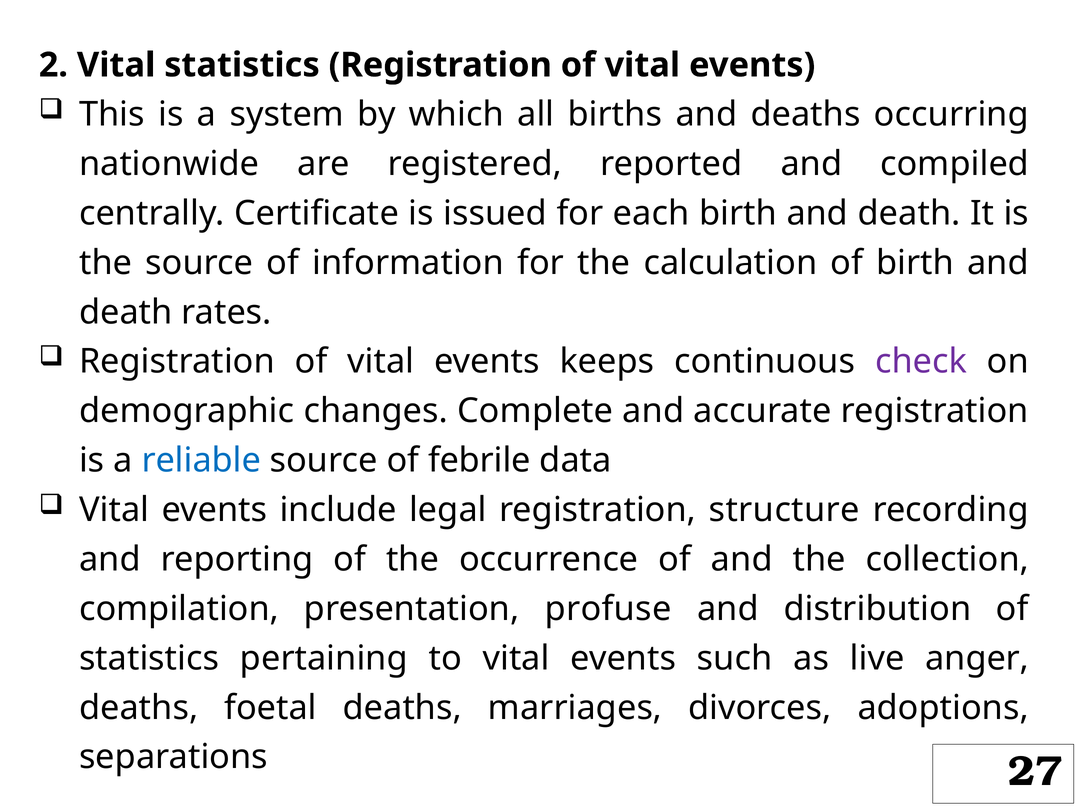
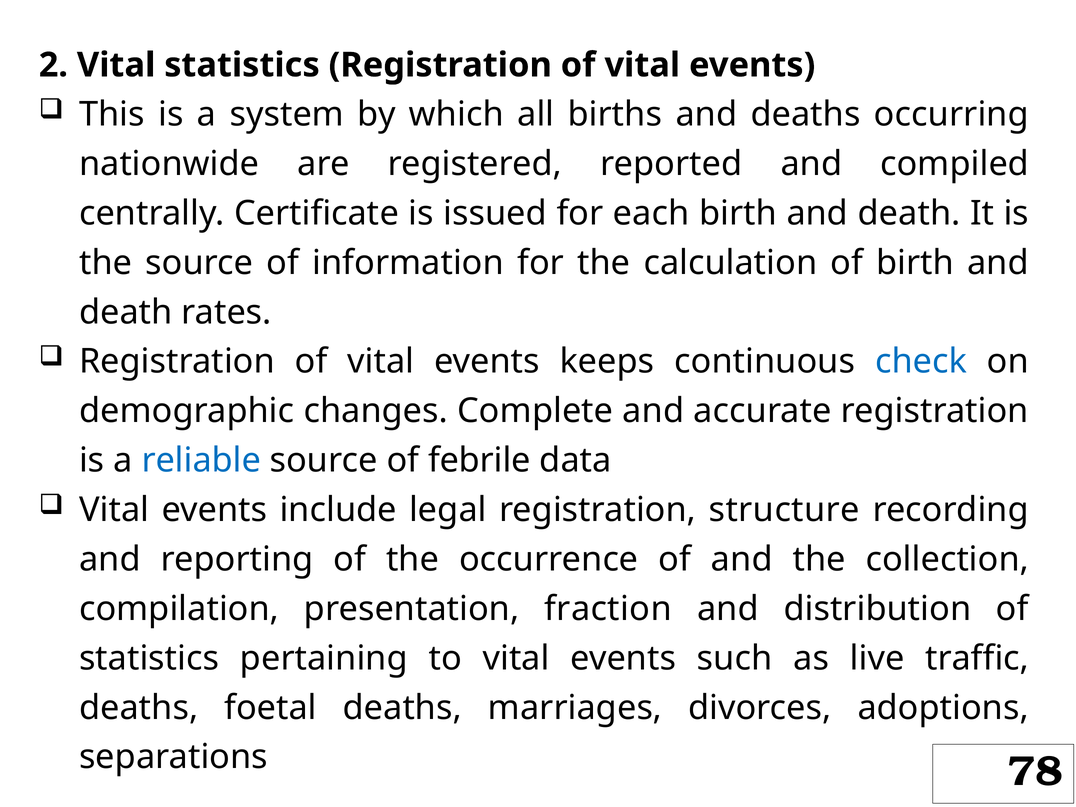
check colour: purple -> blue (921, 362)
profuse: profuse -> fraction (608, 609)
anger: anger -> traffic (977, 658)
27: 27 -> 78 (1036, 771)
